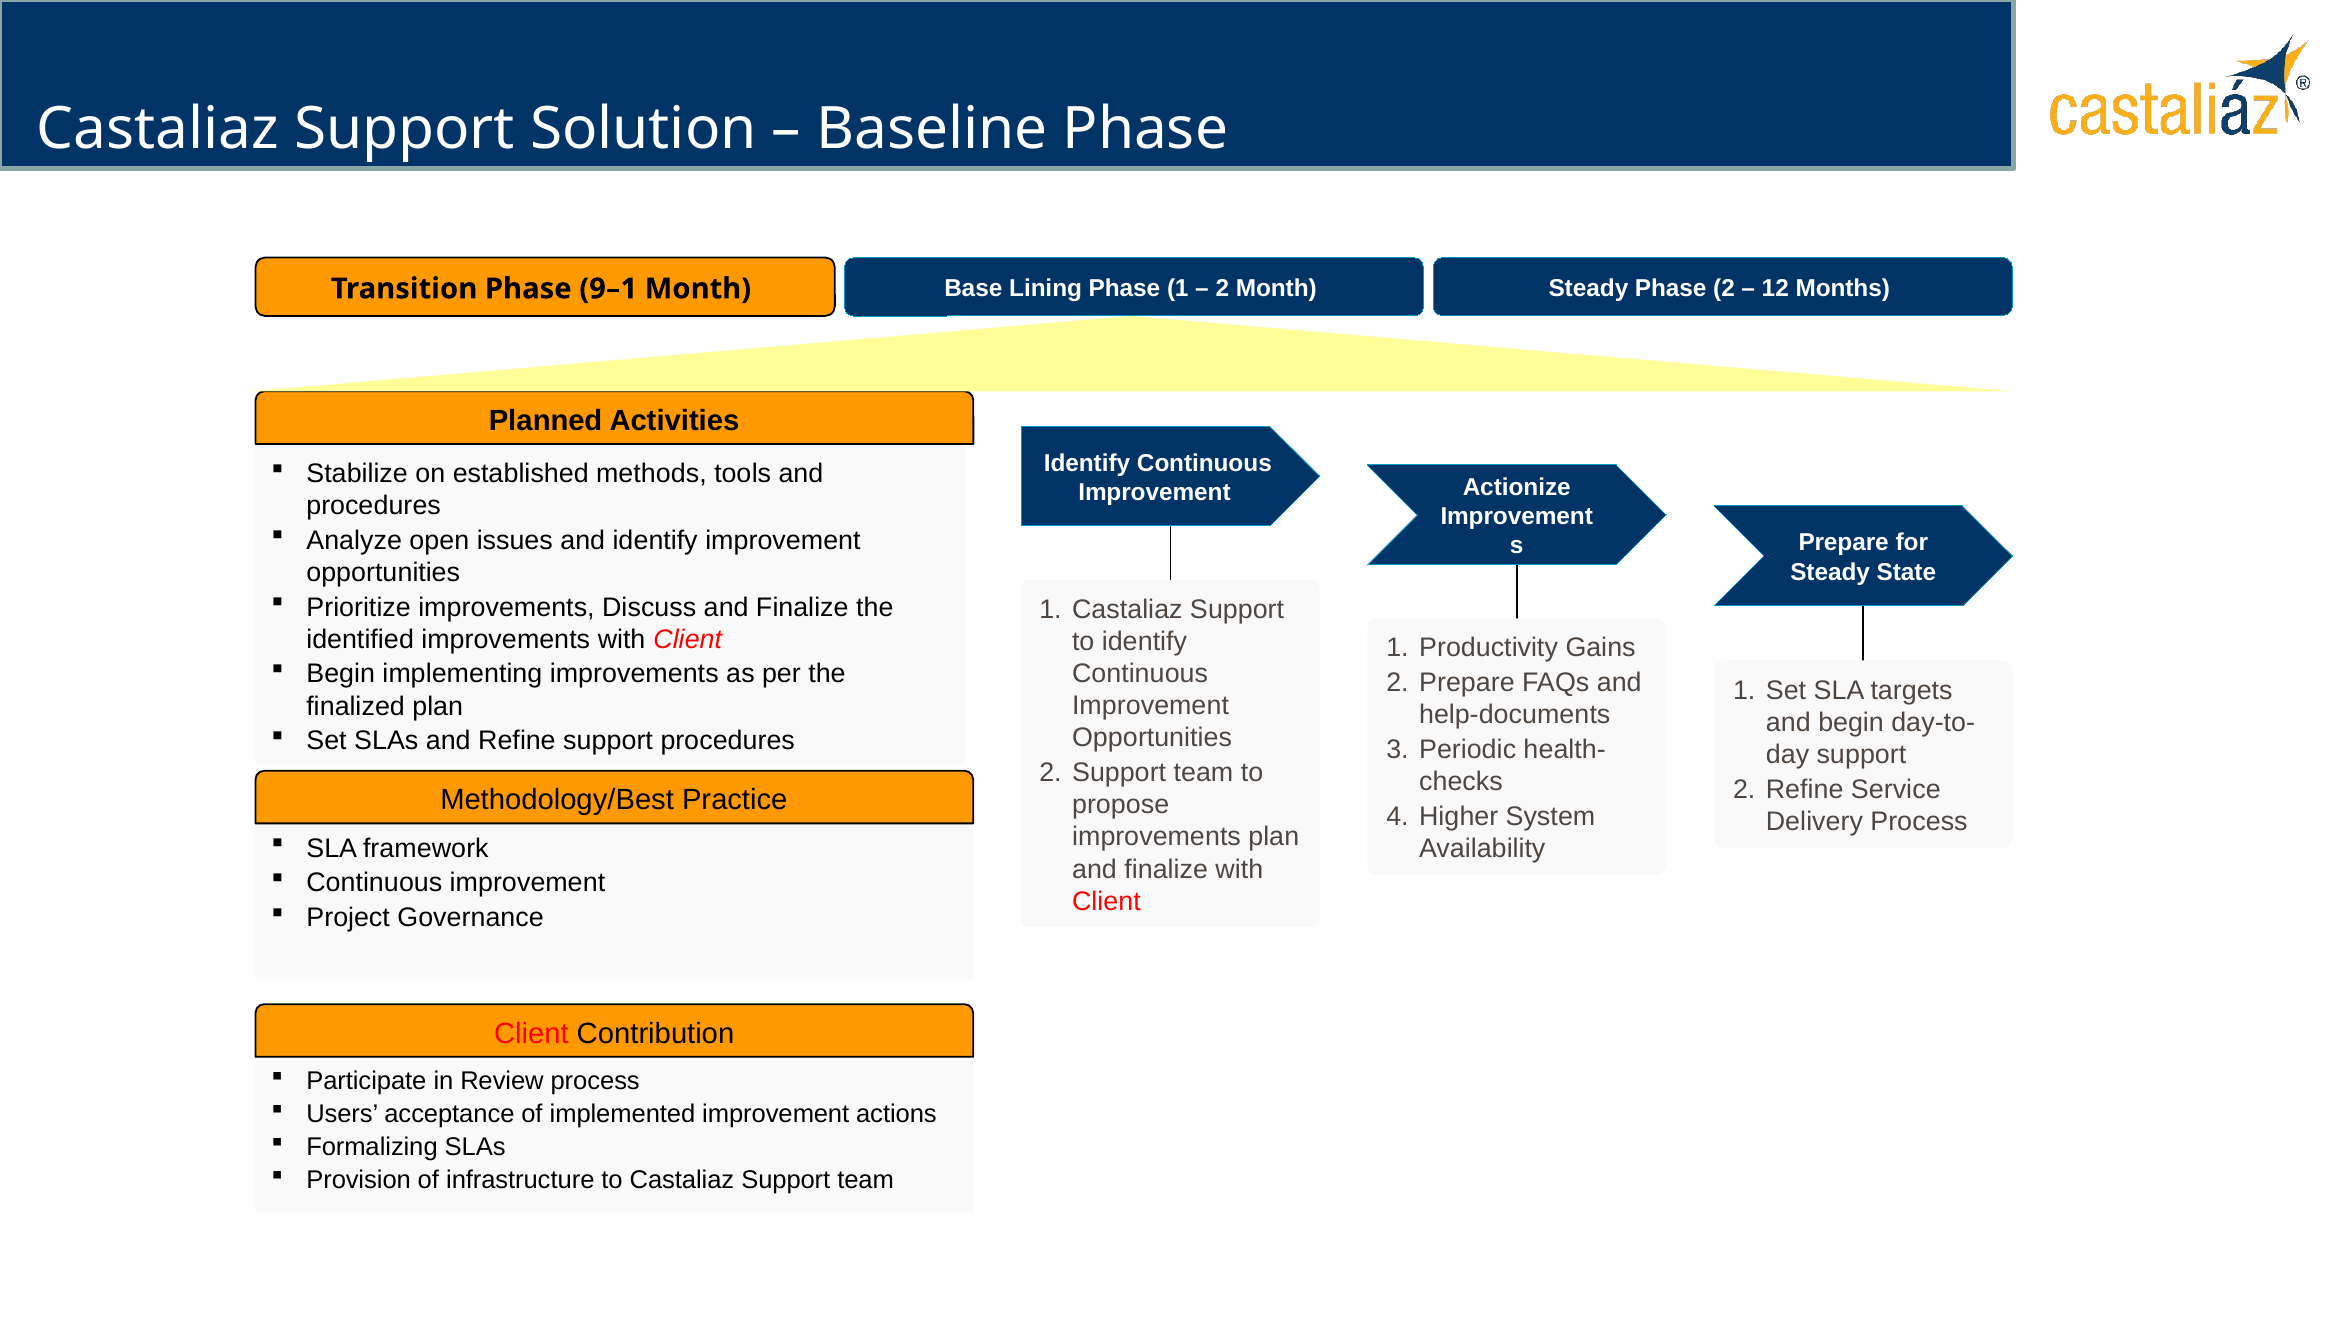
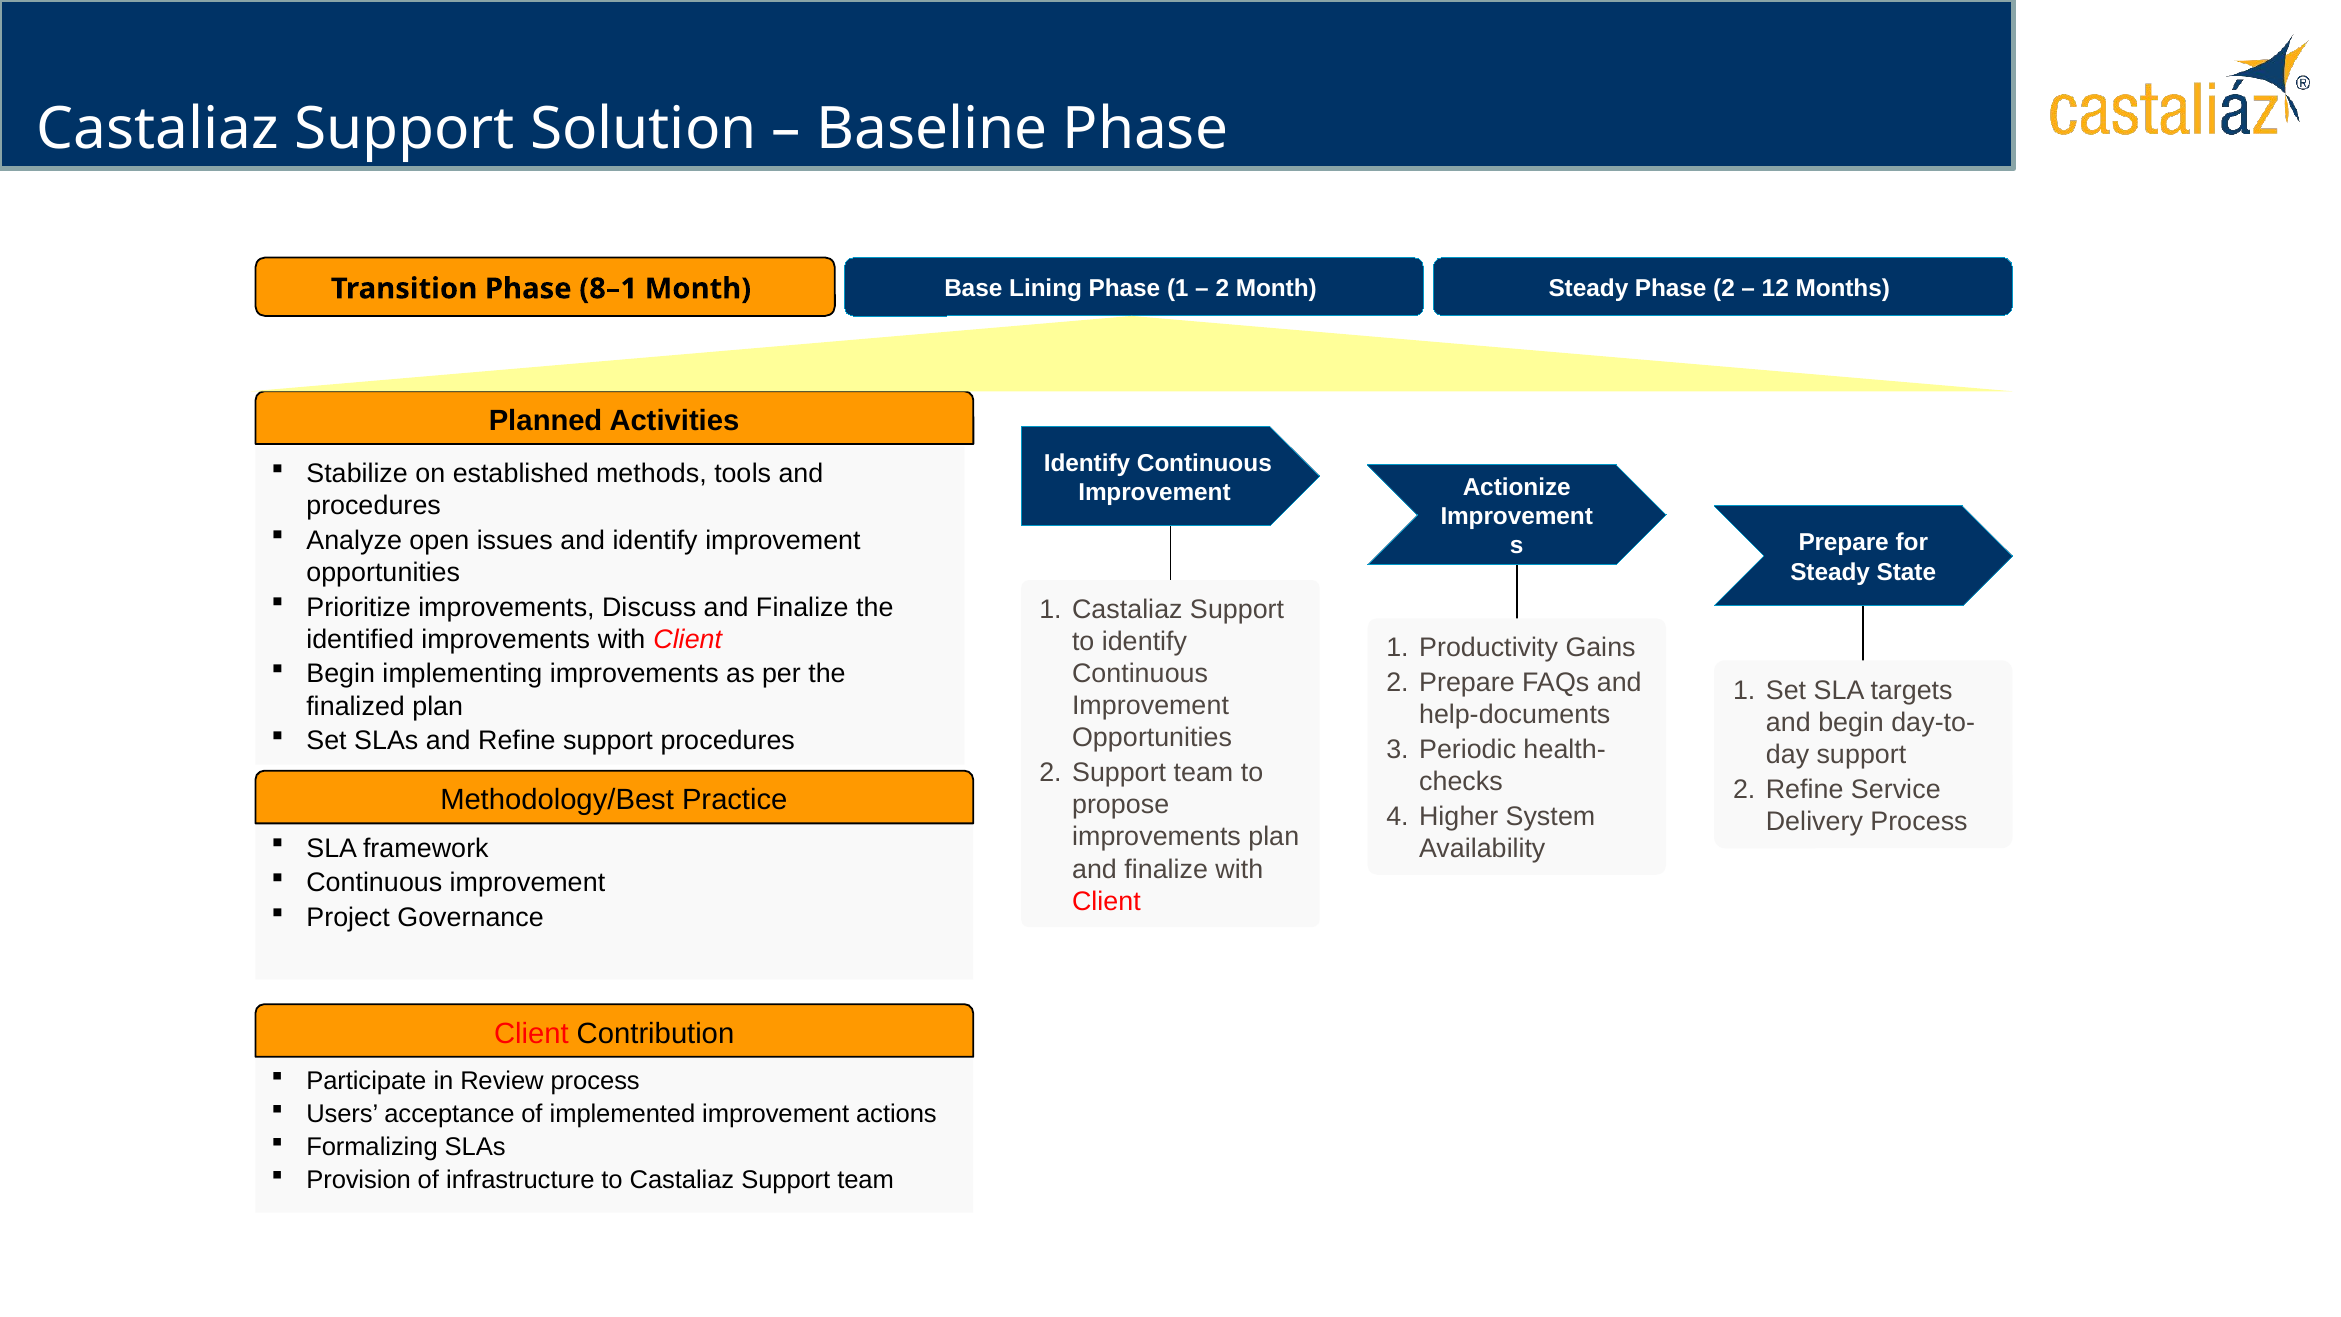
9–1: 9–1 -> 8–1 (608, 289)
